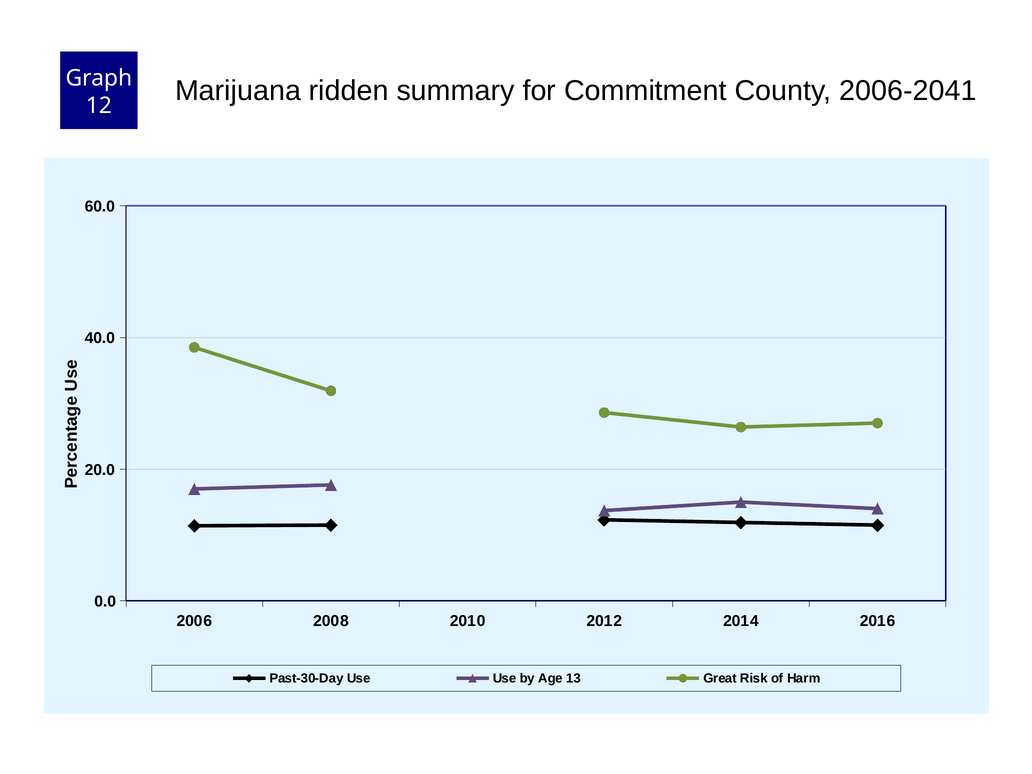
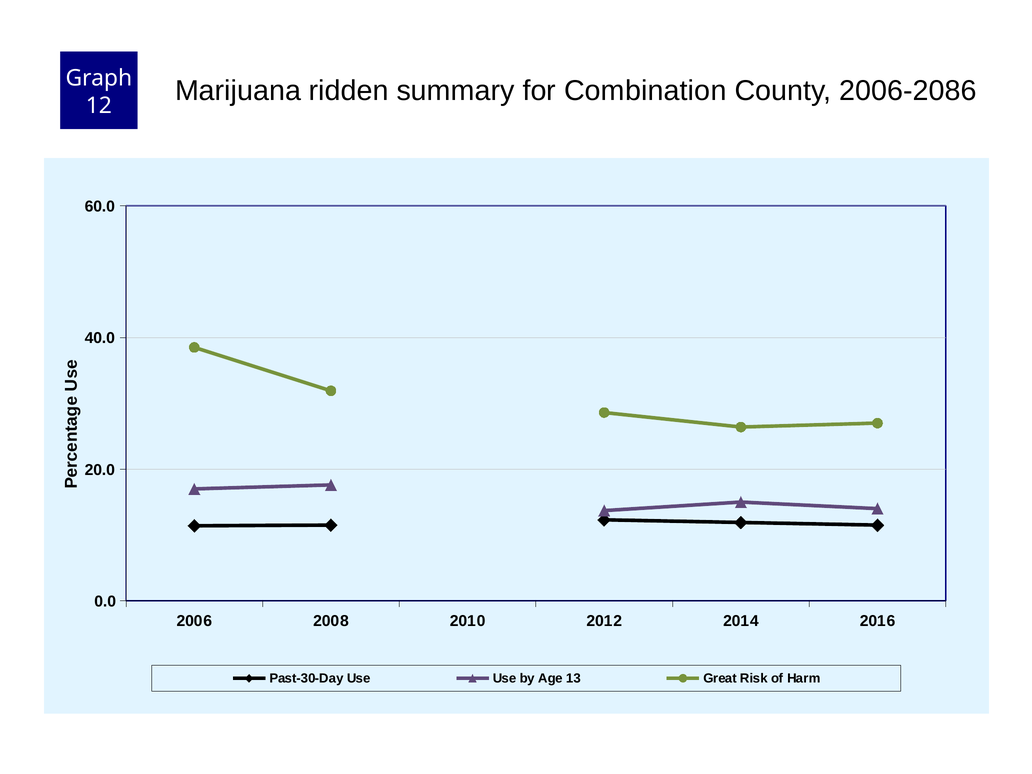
Commitment: Commitment -> Combination (645, 91)
2006-2041: 2006-2041 -> 2006-2086 (908, 91)
